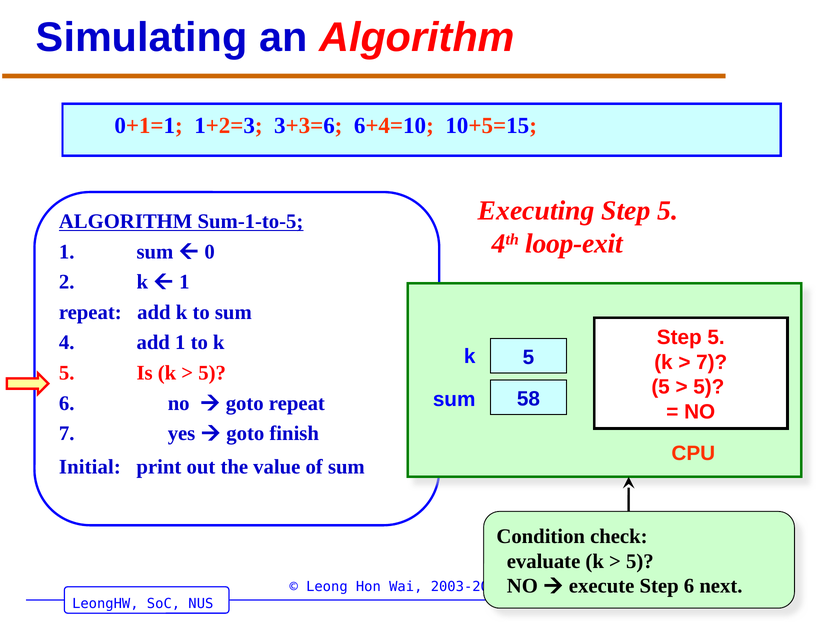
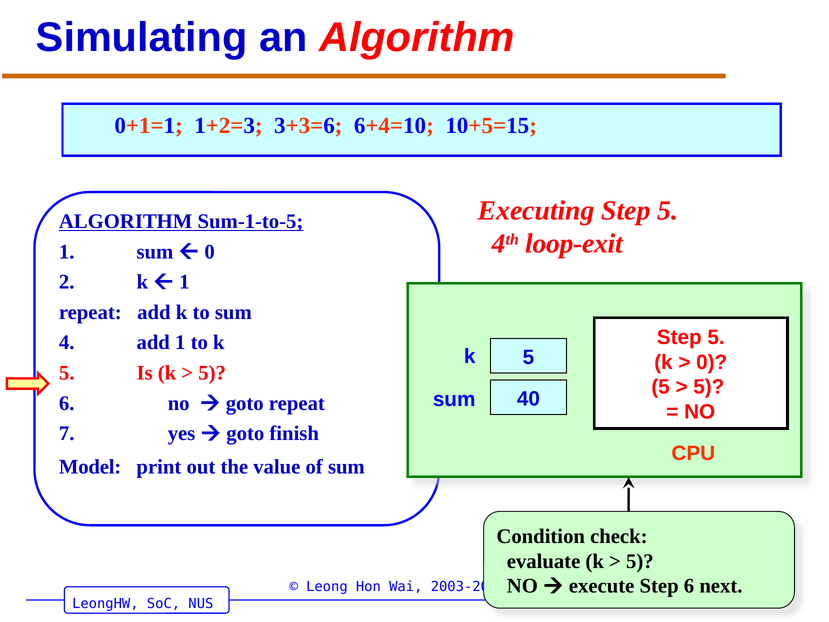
7: 7 -> 0 (712, 362)
58: 58 -> 40 (528, 399)
Initial: Initial -> Model (90, 467)
